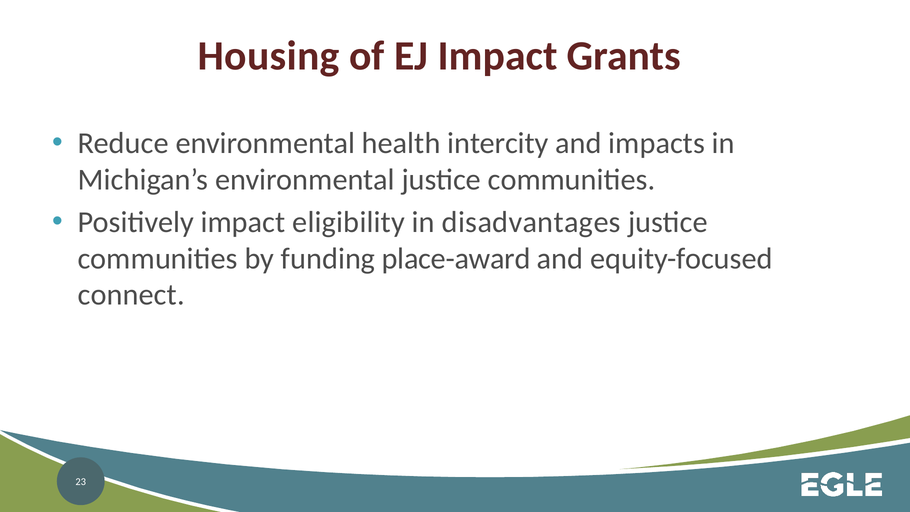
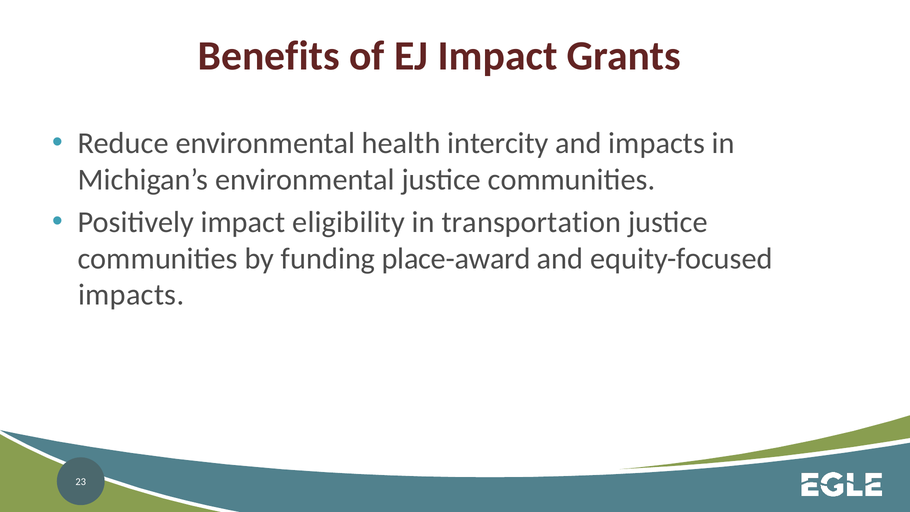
Housing: Housing -> Benefits (269, 56)
disadvantages: disadvantages -> transportation (532, 222)
connect: connect -> impacts (131, 295)
